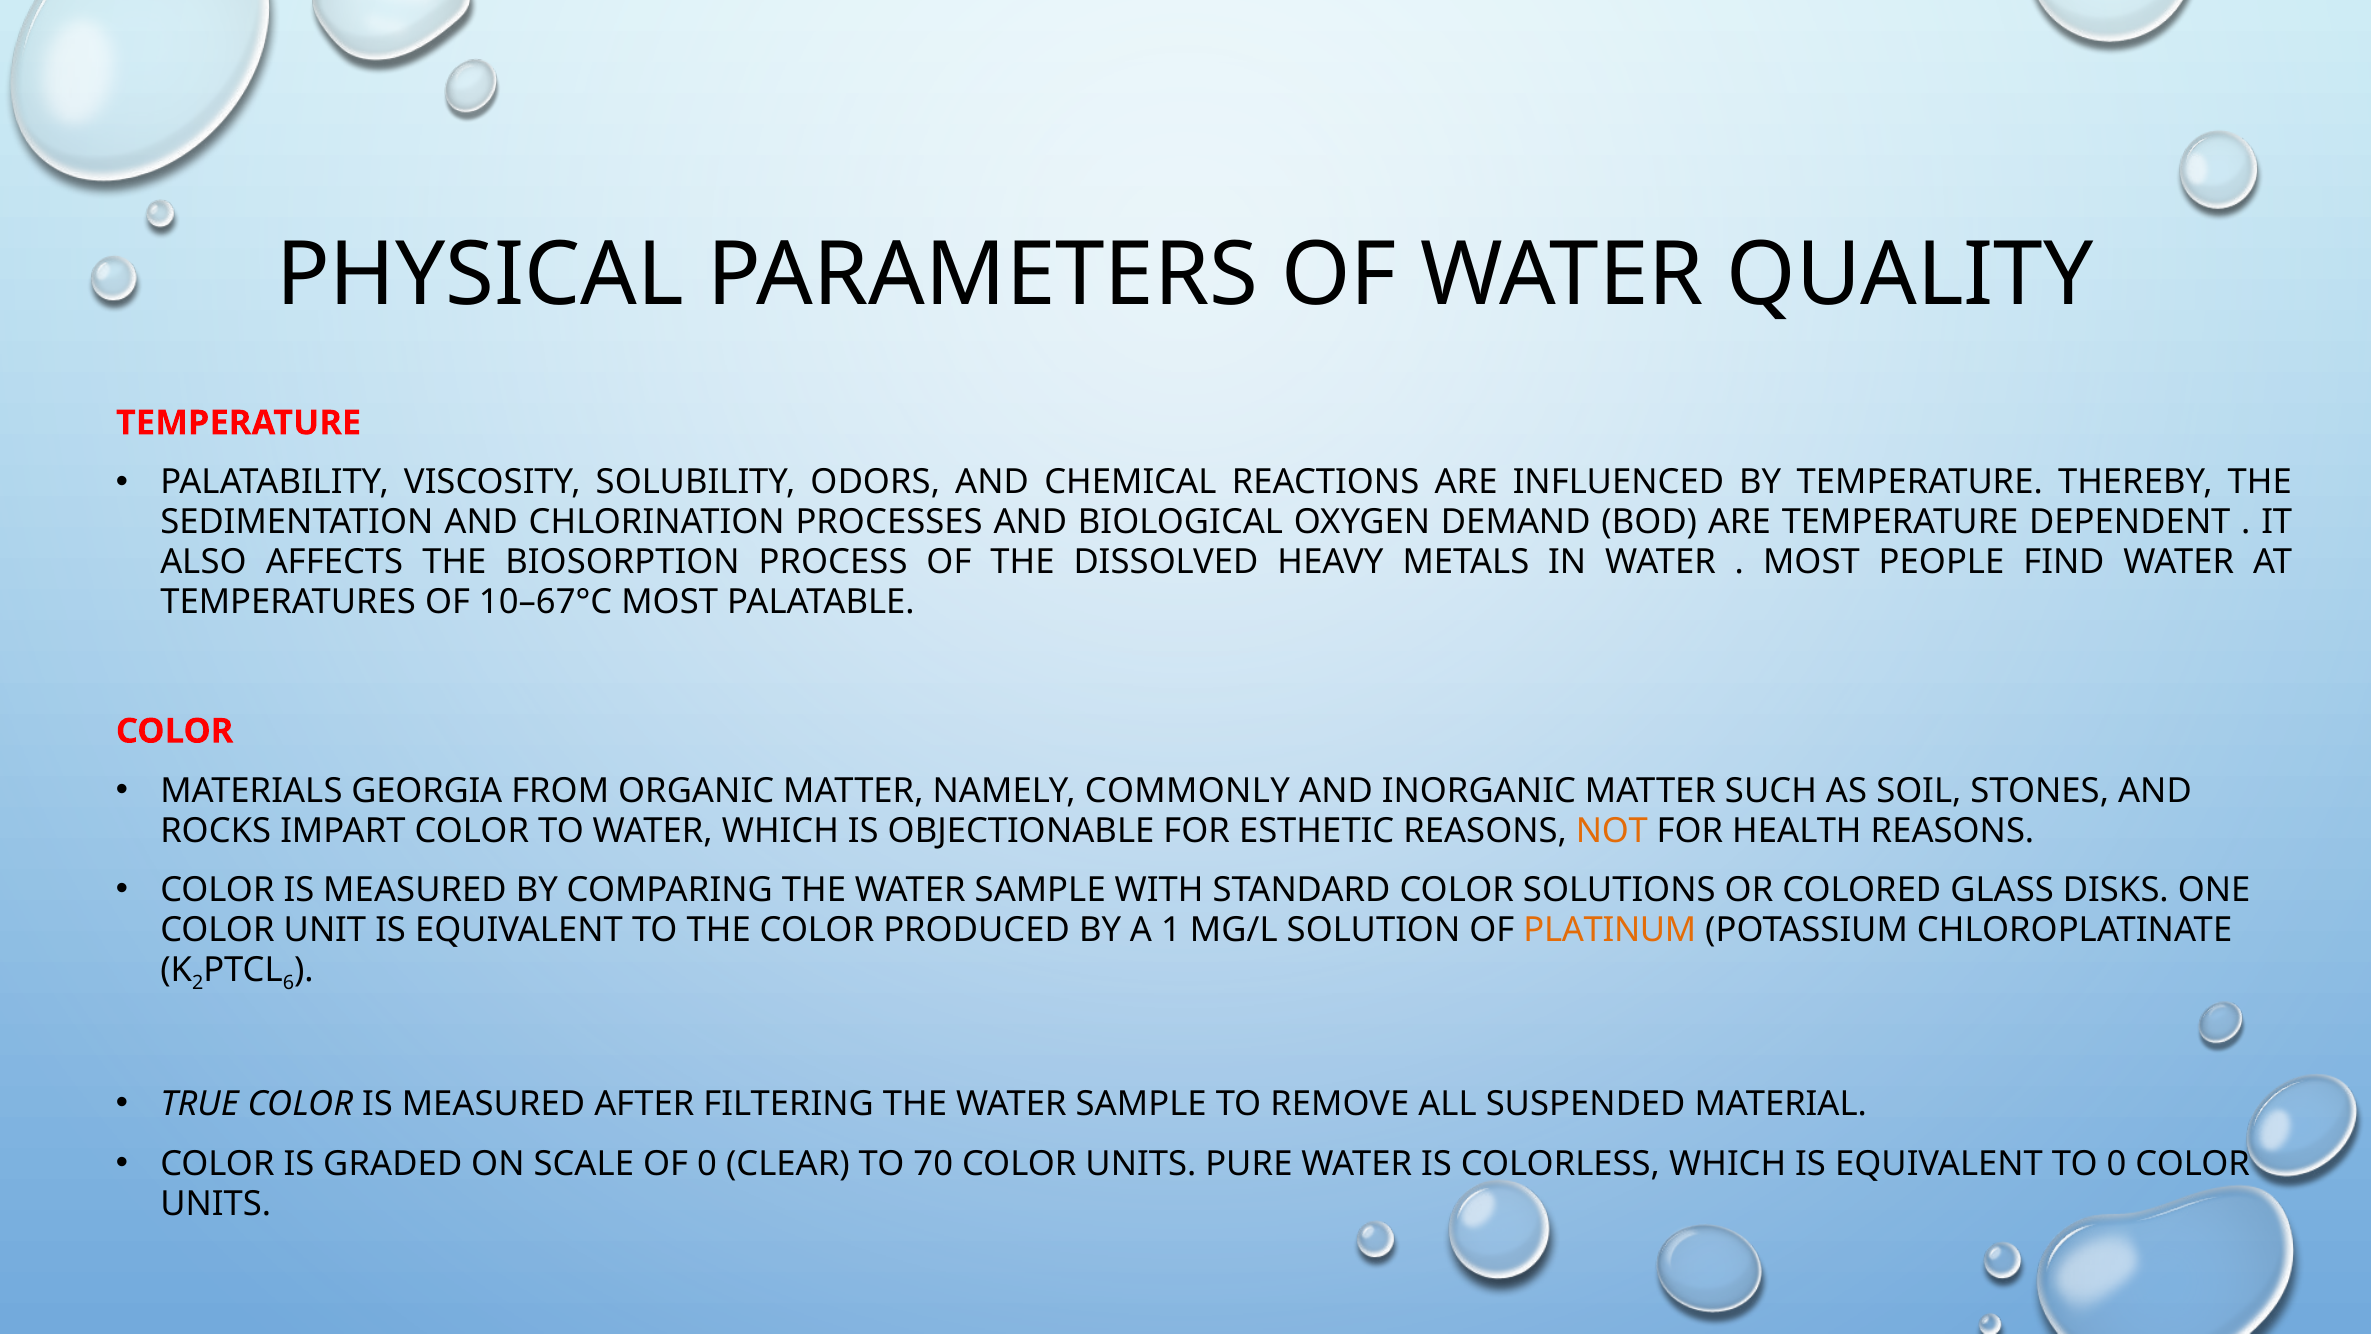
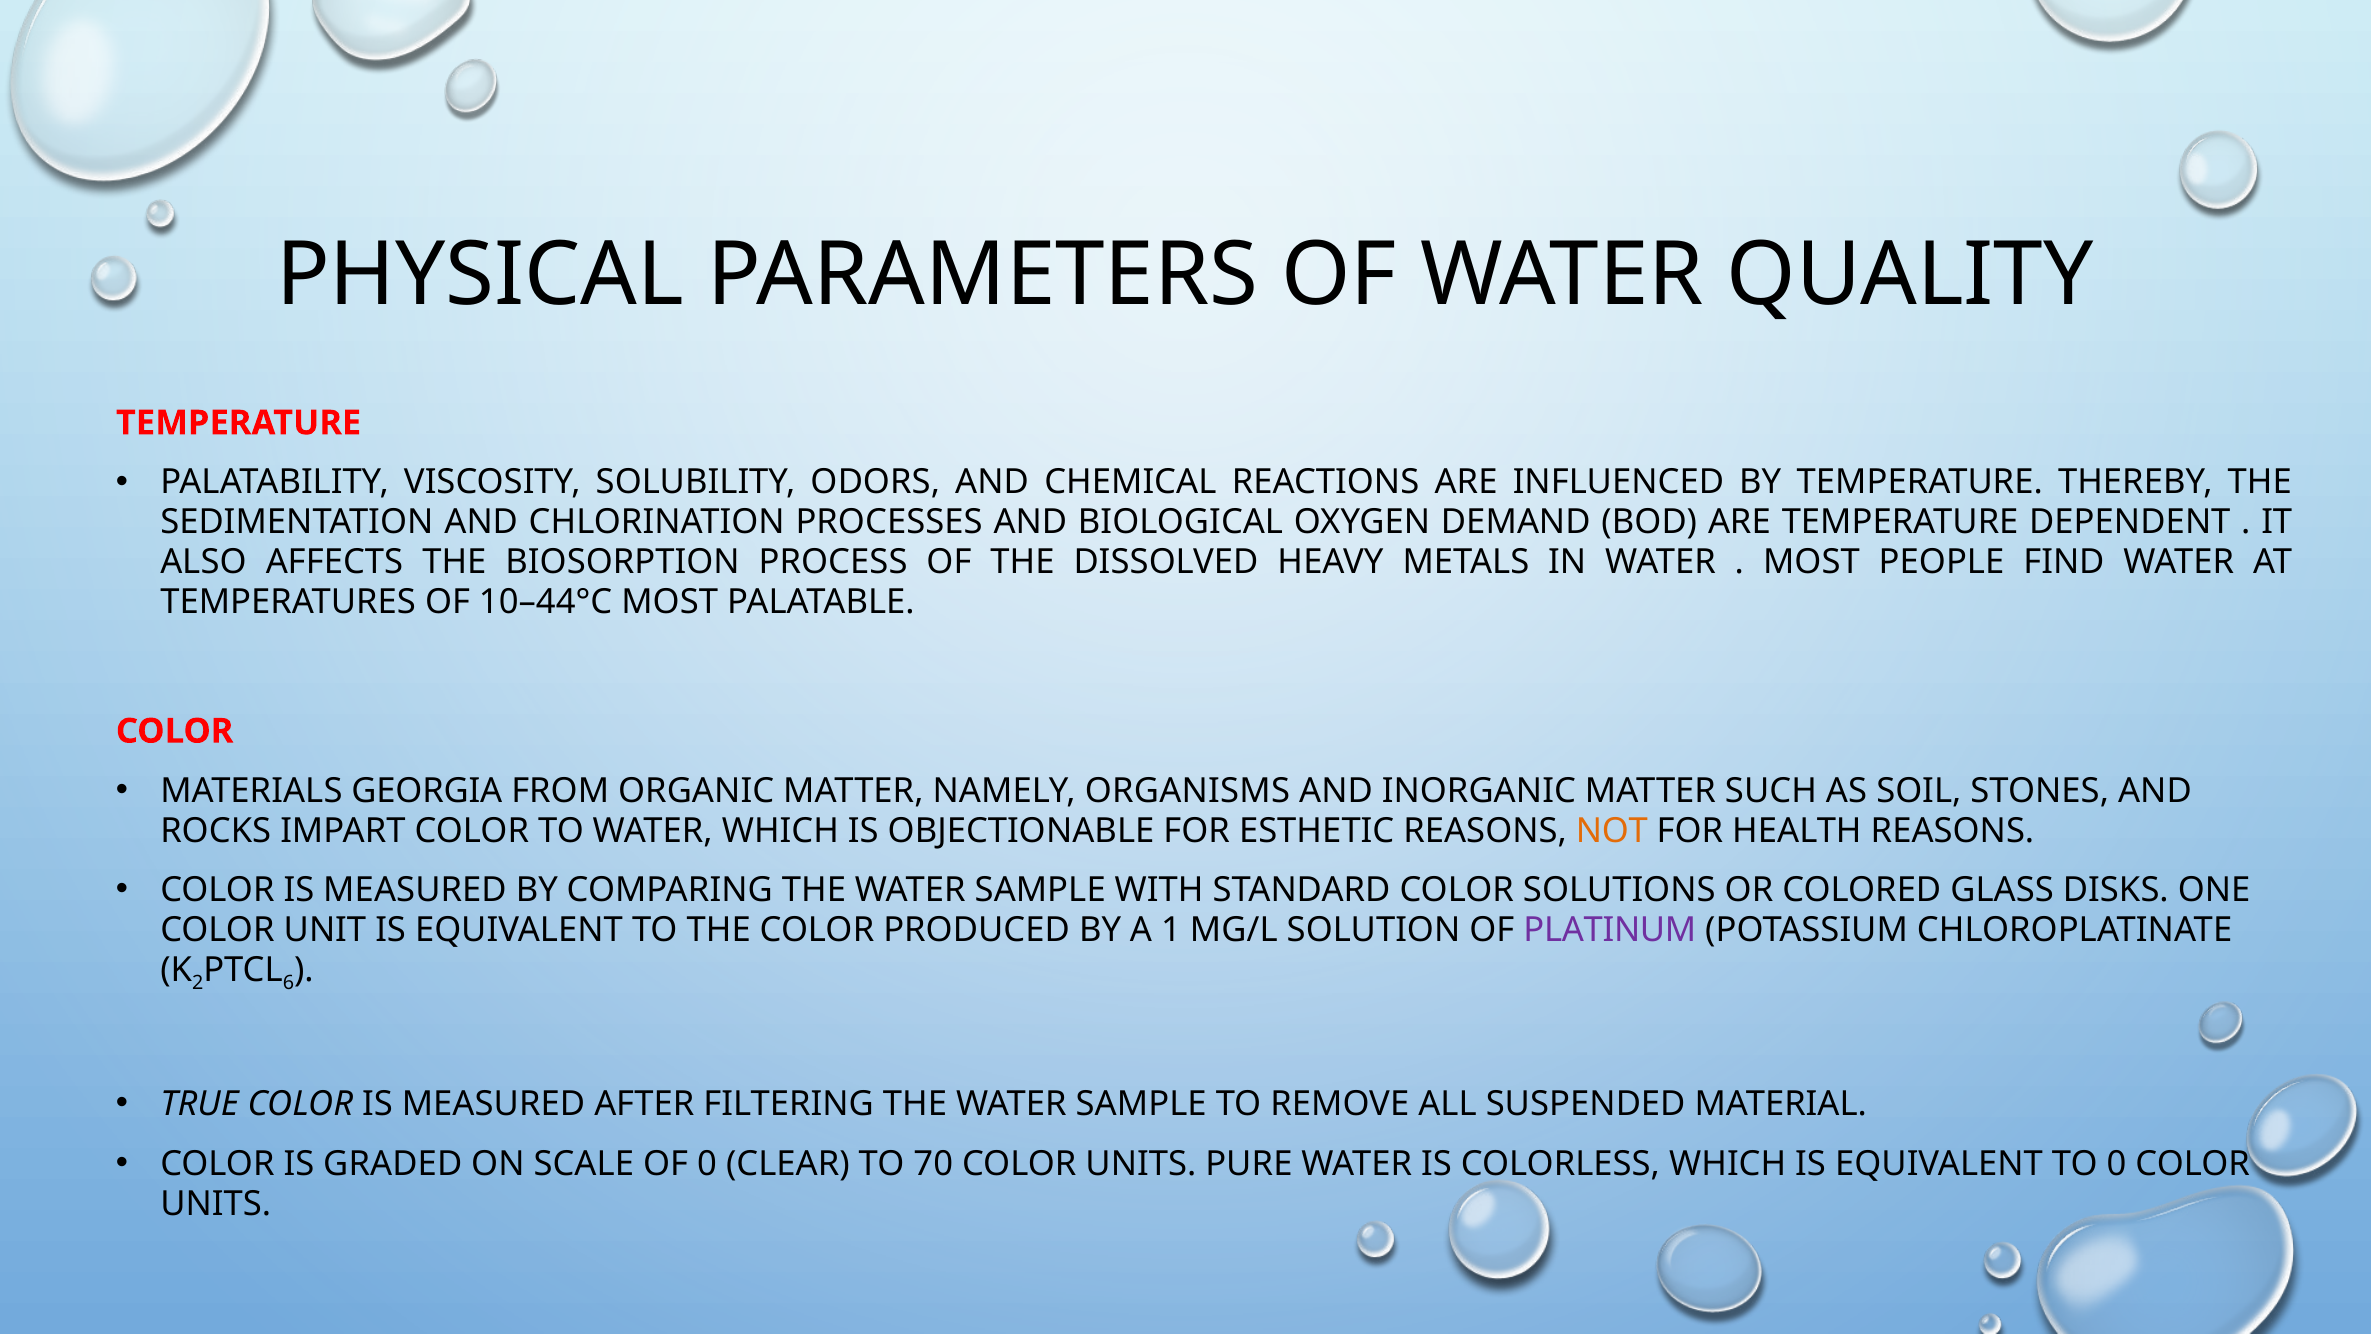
10–67°C: 10–67°C -> 10–44°C (546, 602)
COMMONLY: COMMONLY -> ORGANISMS (1187, 791)
PLATINUM colour: orange -> purple (1610, 930)
